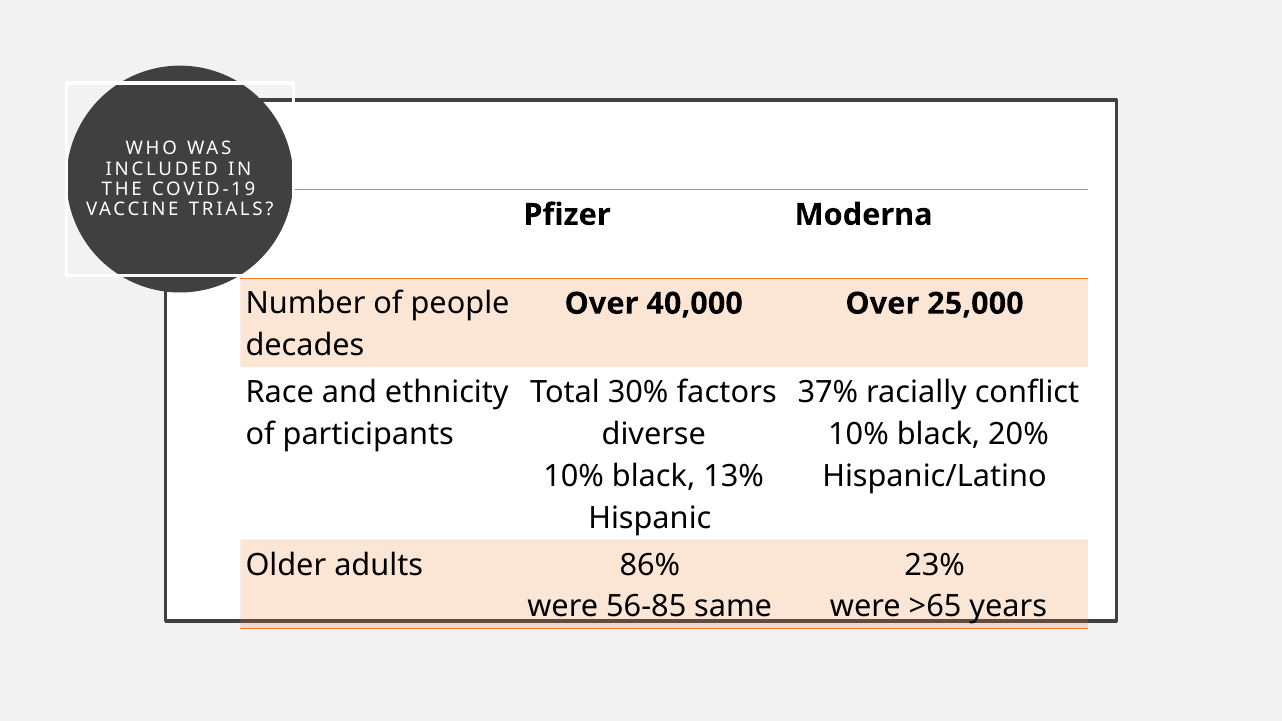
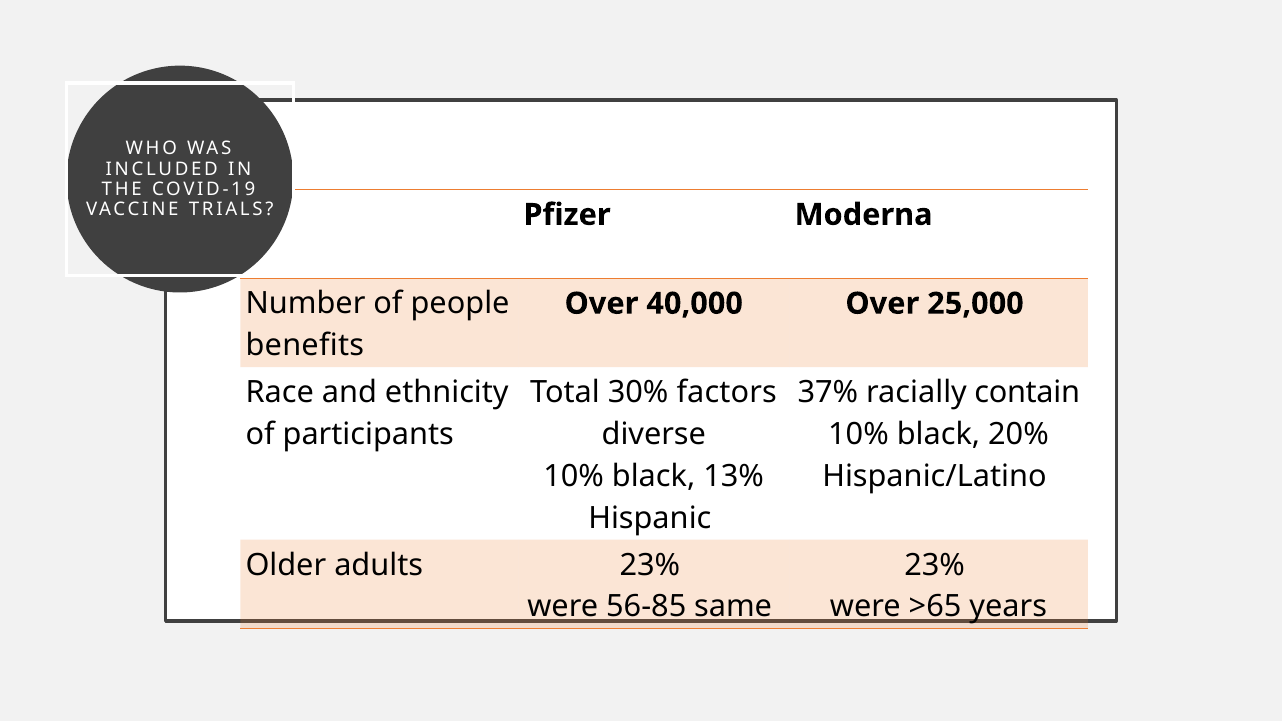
decades: decades -> benefits (305, 345)
conflict: conflict -> contain (1027, 392)
adults 86%: 86% -> 23% (650, 565)
